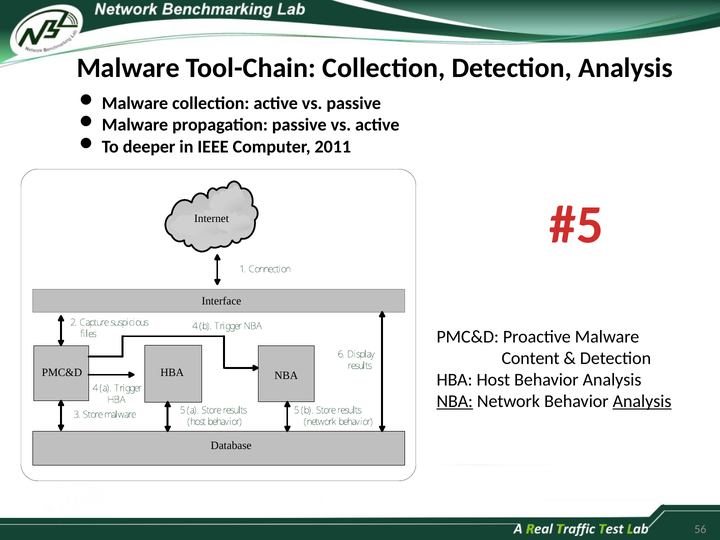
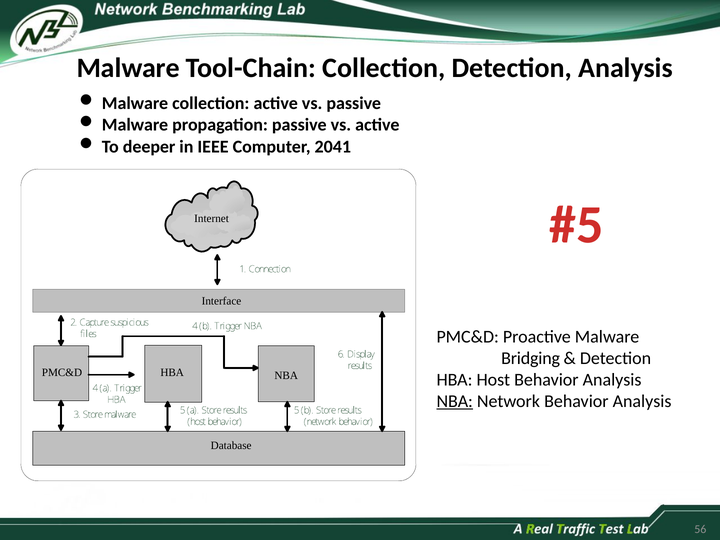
2011: 2011 -> 2041 (333, 147)
Content: Content -> Bridging (531, 358)
Analysis underline: present -> none (642, 401)
